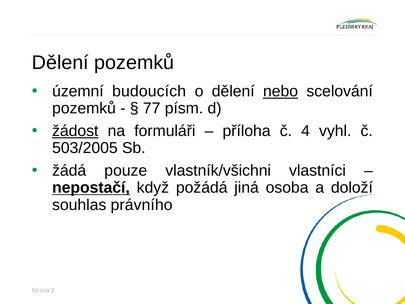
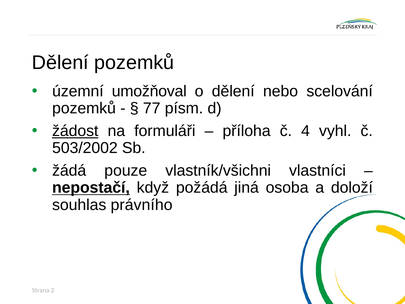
budoucích: budoucích -> umožňoval (149, 91)
nebo underline: present -> none (281, 91)
503/2005: 503/2005 -> 503/2002 (85, 148)
